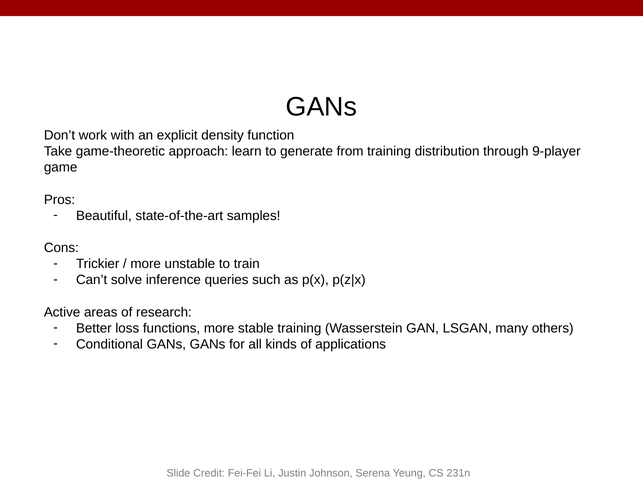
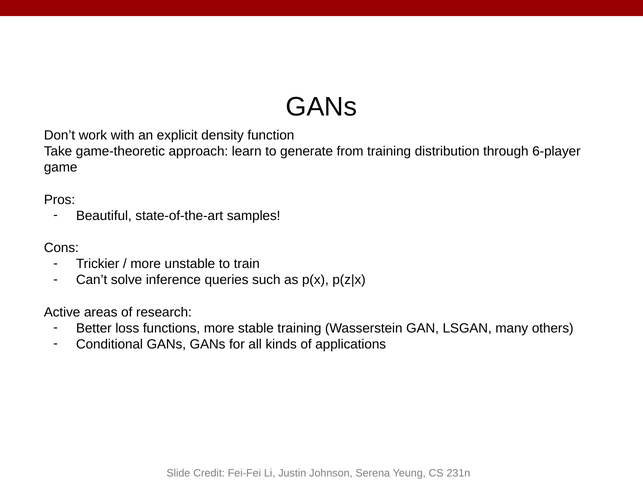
9-player: 9-player -> 6-player (556, 151)
